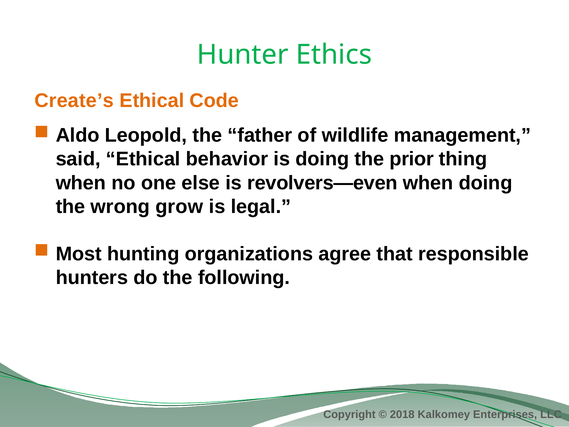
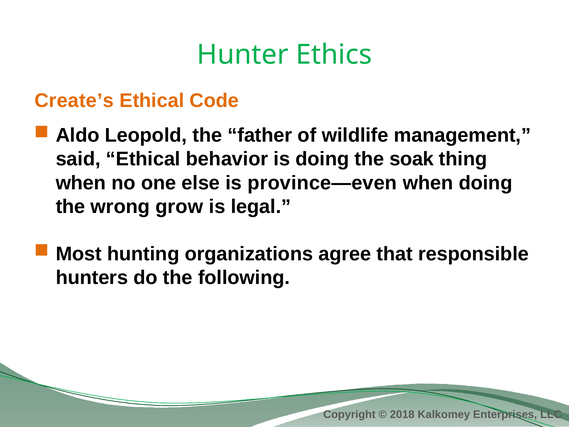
prior: prior -> soak (412, 159)
revolvers—even: revolvers—even -> province—even (322, 183)
